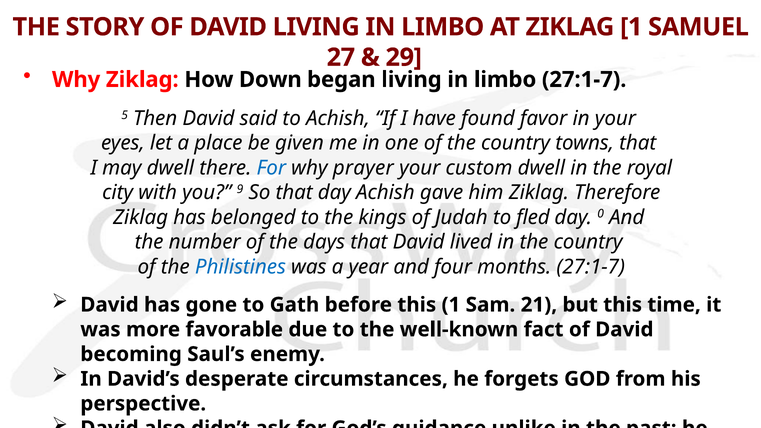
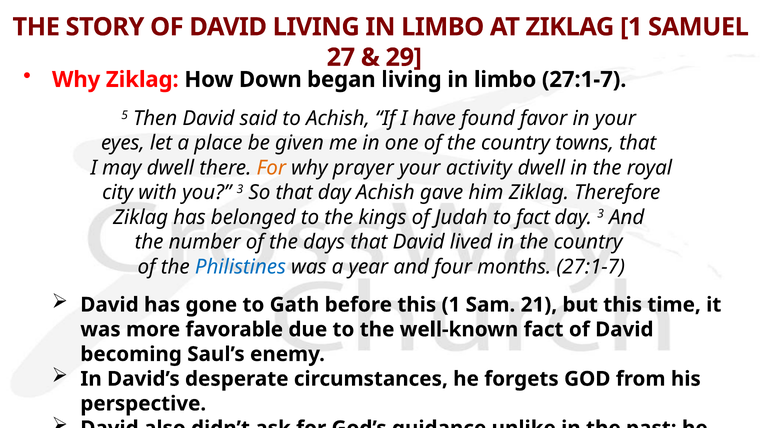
For colour: blue -> orange (271, 168)
custom: custom -> activity (479, 168)
you 9: 9 -> 3 (240, 189)
to fled: fled -> fact (533, 217)
day 0: 0 -> 3 (601, 214)
